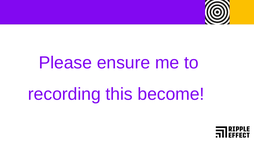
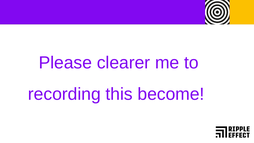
ensure: ensure -> clearer (124, 63)
